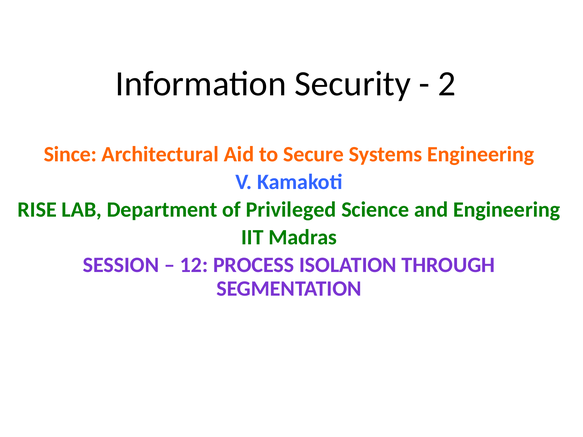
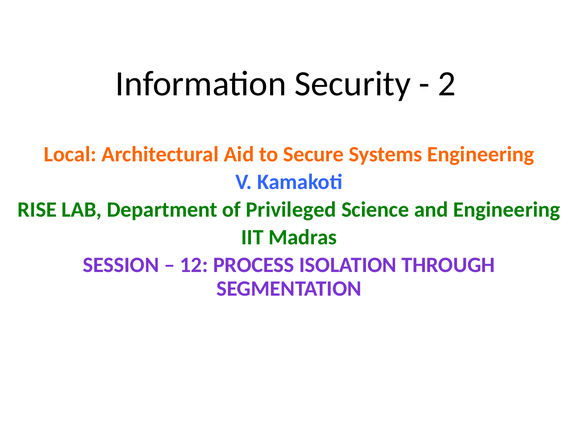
Since: Since -> Local (70, 154)
